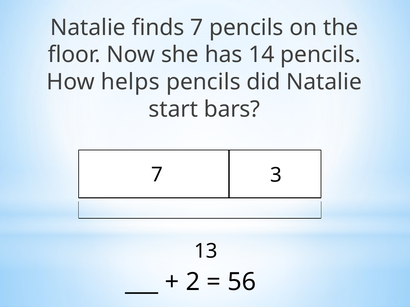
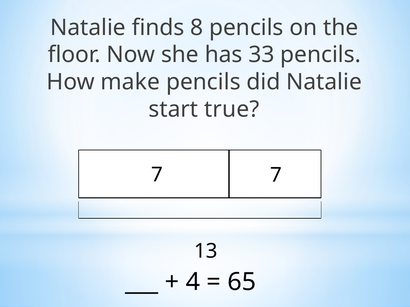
finds 7: 7 -> 8 (197, 28)
14: 14 -> 33 (261, 55)
helps: helps -> make (130, 82)
bars: bars -> true (232, 109)
3: 3 -> 7 (276, 175)
2: 2 -> 4 (193, 282)
56: 56 -> 65 (242, 282)
